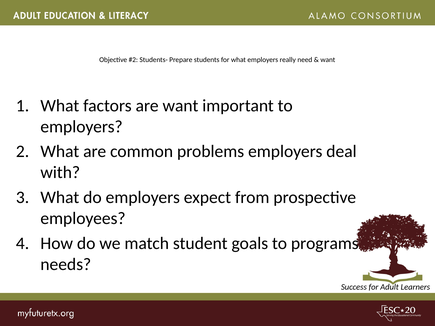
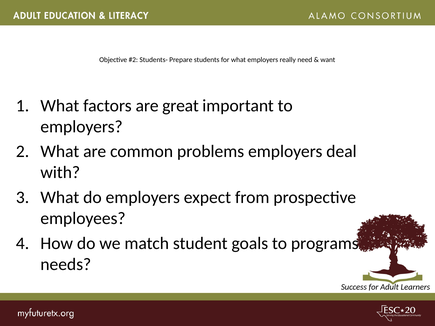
are want: want -> great (181, 106)
